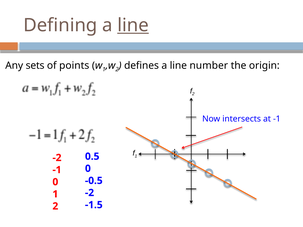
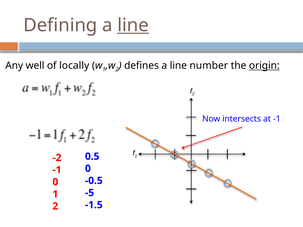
sets: sets -> well (35, 66)
points: points -> locally (74, 66)
origin underline: none -> present (264, 66)
-2: -2 -> -5 (90, 193)
